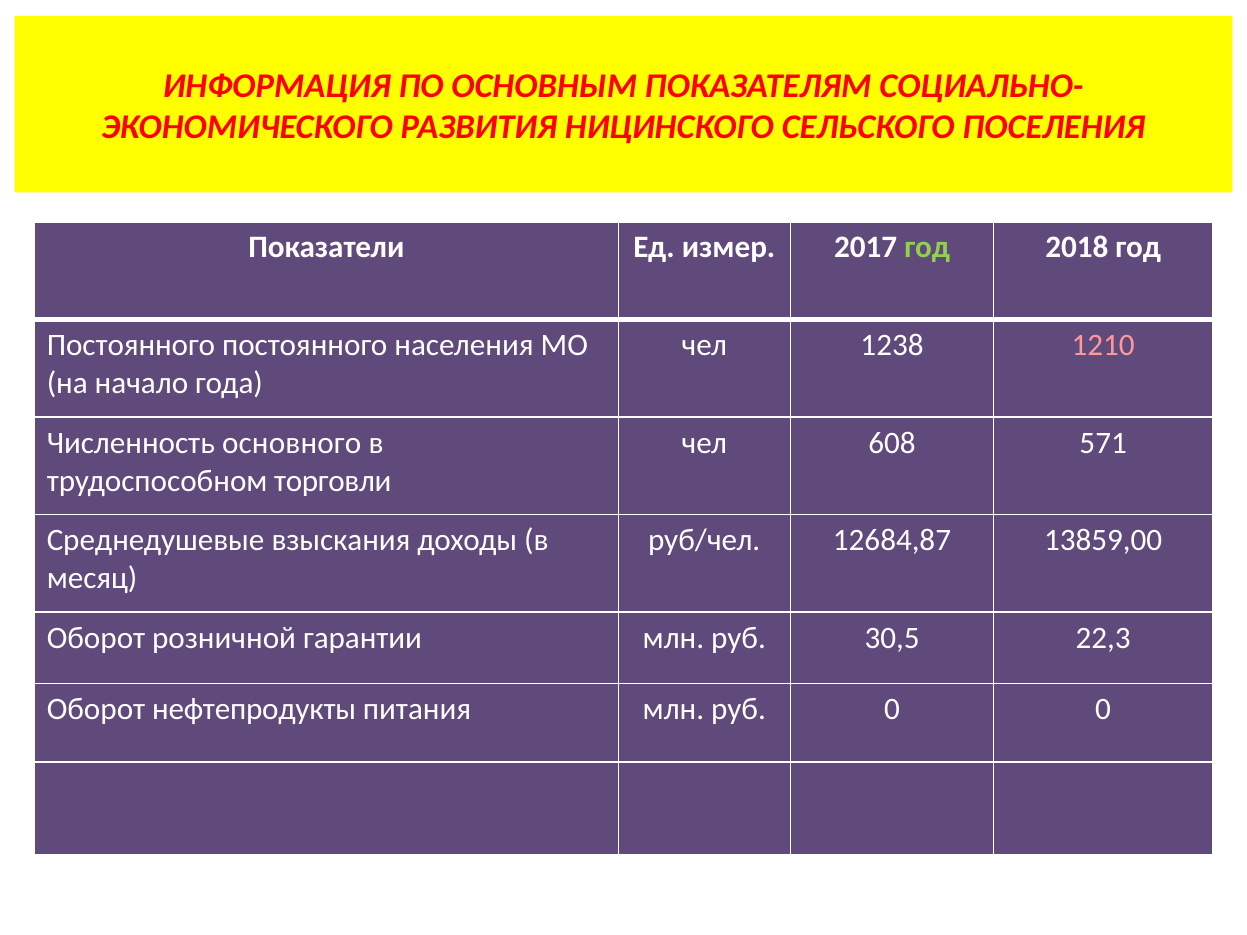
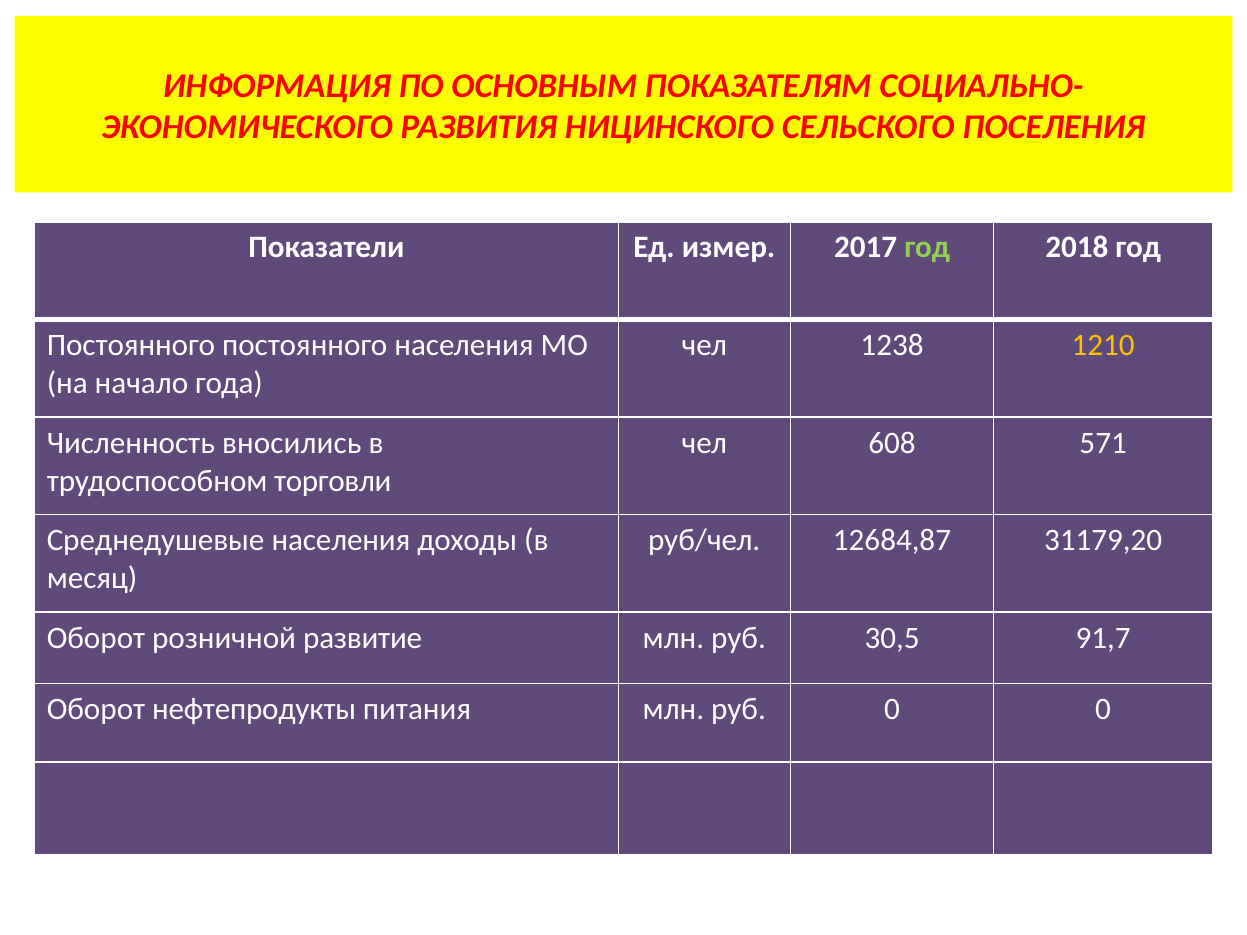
1210 colour: pink -> yellow (1103, 345)
основного: основного -> вносились (292, 443)
Среднедушевые взыскания: взыскания -> населения (341, 540)
13859,00: 13859,00 -> 31179,20 (1103, 540)
гарантии: гарантии -> развитие (363, 638)
22,3: 22,3 -> 91,7 (1103, 638)
